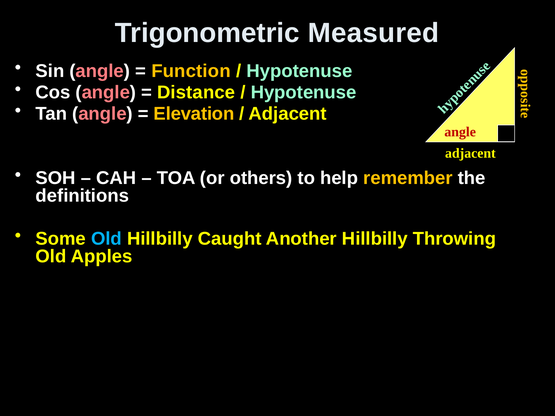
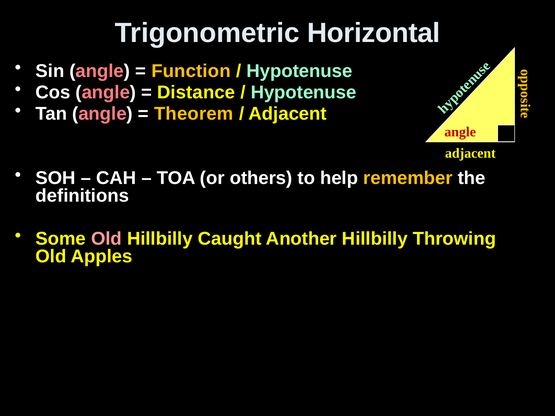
Measured: Measured -> Horizontal (374, 33)
Elevation: Elevation -> Theorem (194, 114)
Old colour: light blue -> pink (106, 239)
